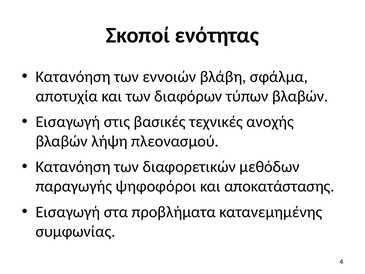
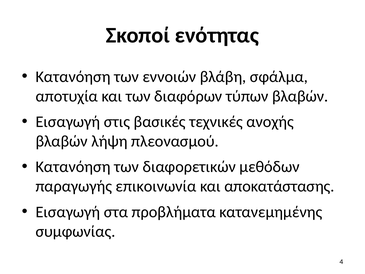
ψηφοφόροι: ψηφοφόροι -> επικοινωνία (156, 186)
